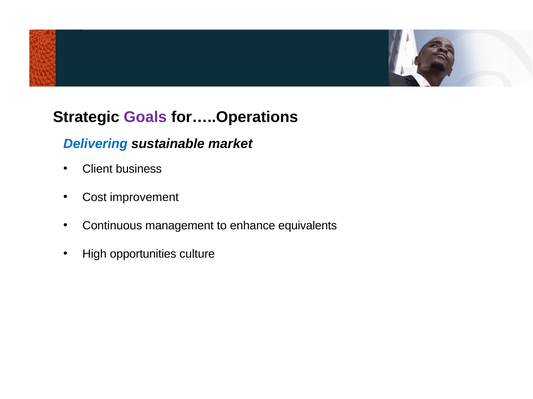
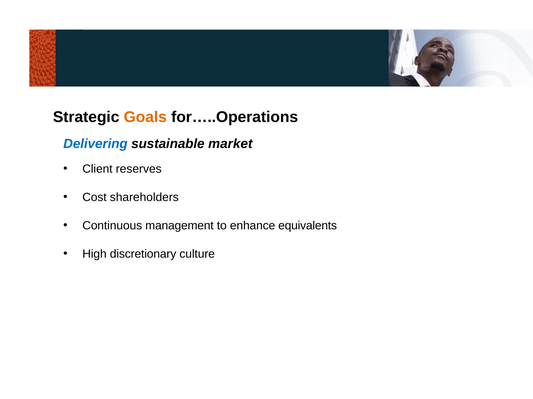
Goals colour: purple -> orange (145, 117)
business: business -> reserves (139, 169)
improvement: improvement -> shareholders (144, 198)
opportunities: opportunities -> discretionary (143, 255)
